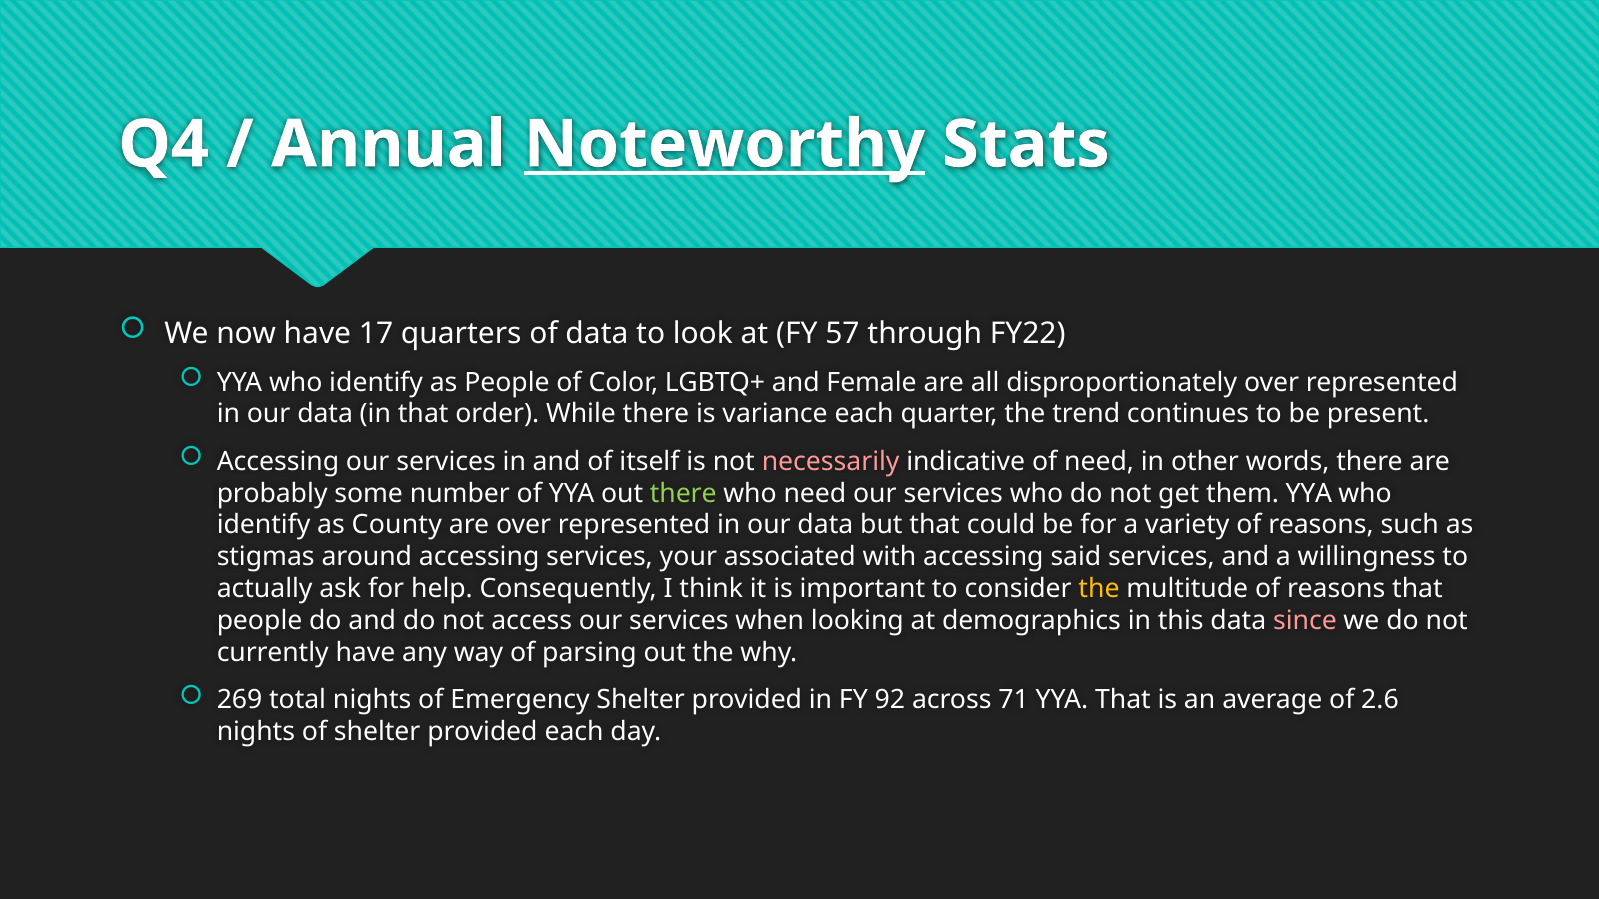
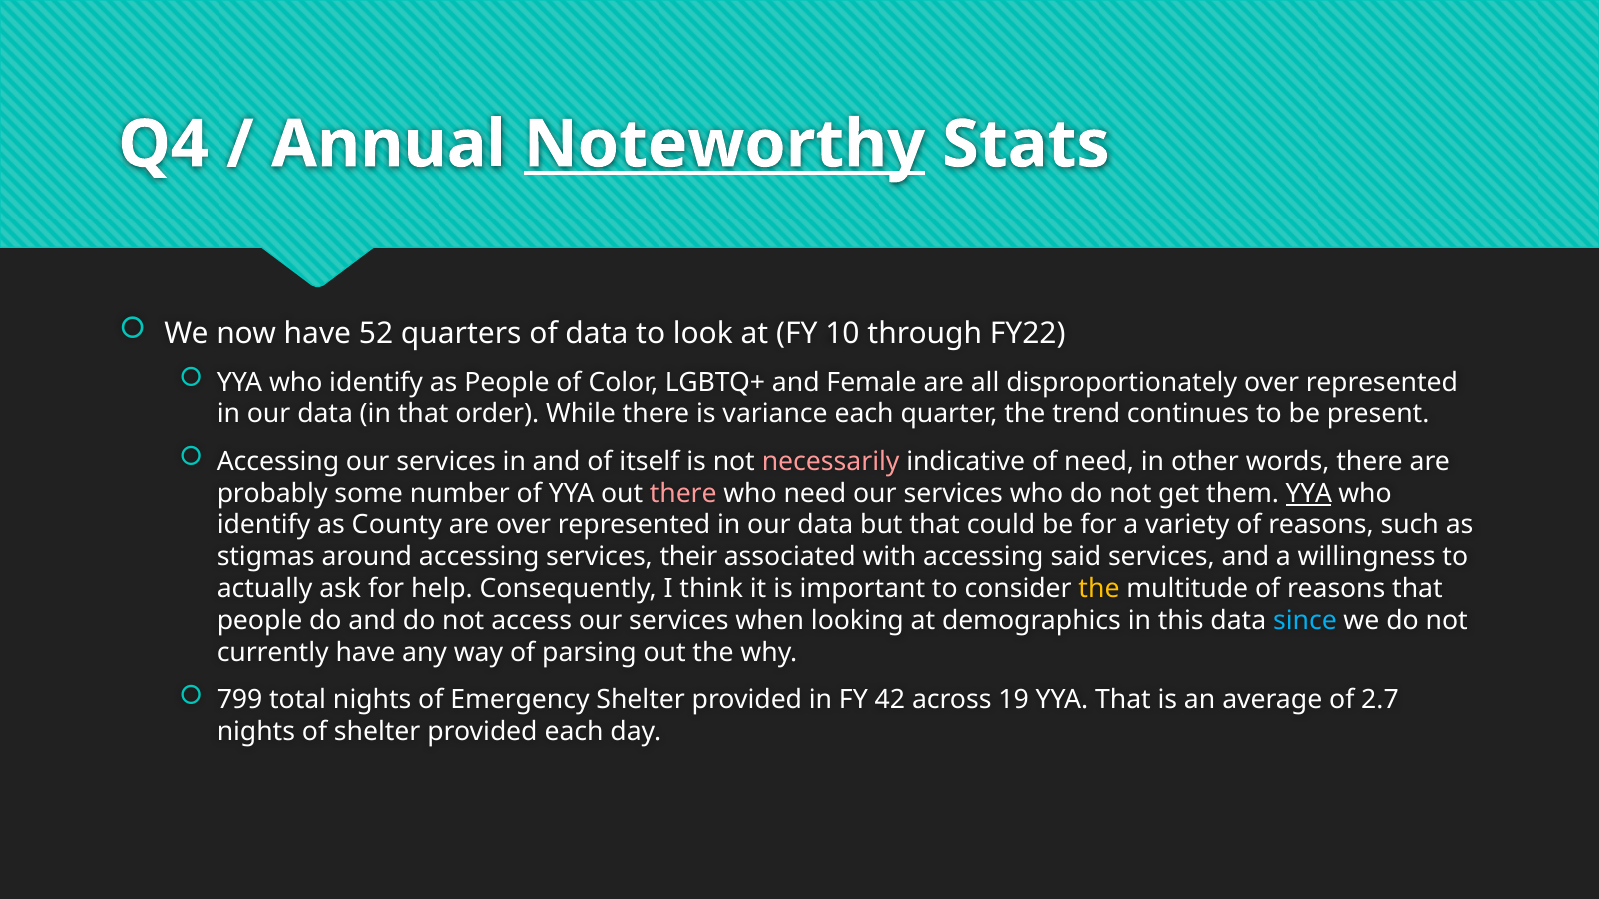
17: 17 -> 52 (376, 333)
57: 57 -> 10 (842, 333)
there colour: light green -> pink (683, 494)
YYA underline: none -> present (1309, 494)
your: your -> their (689, 557)
since colour: pink -> light blue (1305, 621)
269: 269 -> 799 (240, 700)
92: 92 -> 42 (890, 700)
71: 71 -> 19 (1014, 700)
2.6: 2.6 -> 2.7 (1380, 700)
